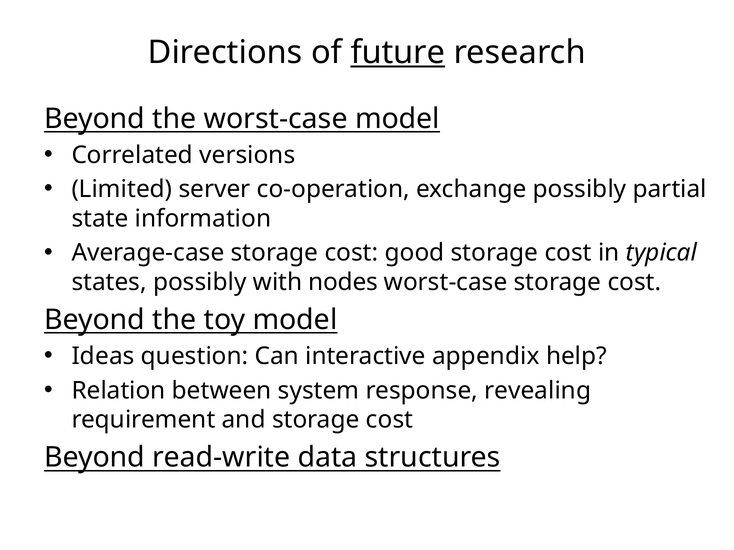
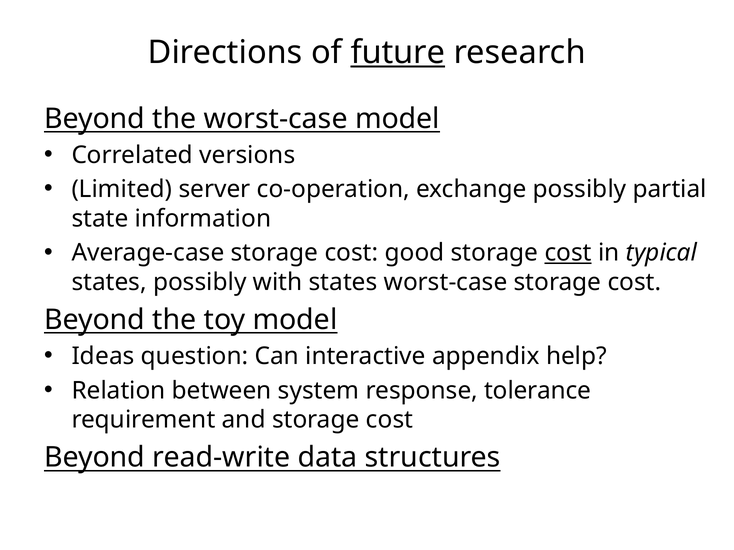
cost underline: none -> present (568, 253)
with nodes: nodes -> states (343, 282)
revealing: revealing -> tolerance (538, 391)
